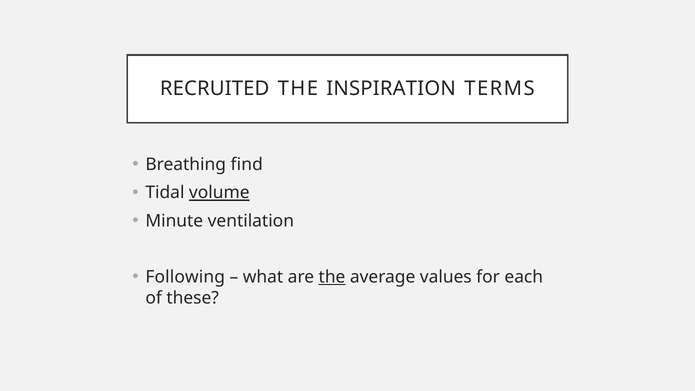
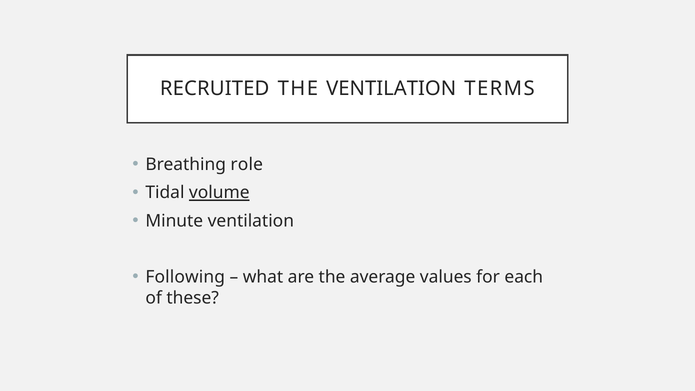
THE INSPIRATION: INSPIRATION -> VENTILATION (391, 89)
find: find -> role (247, 165)
the underline: present -> none (332, 277)
